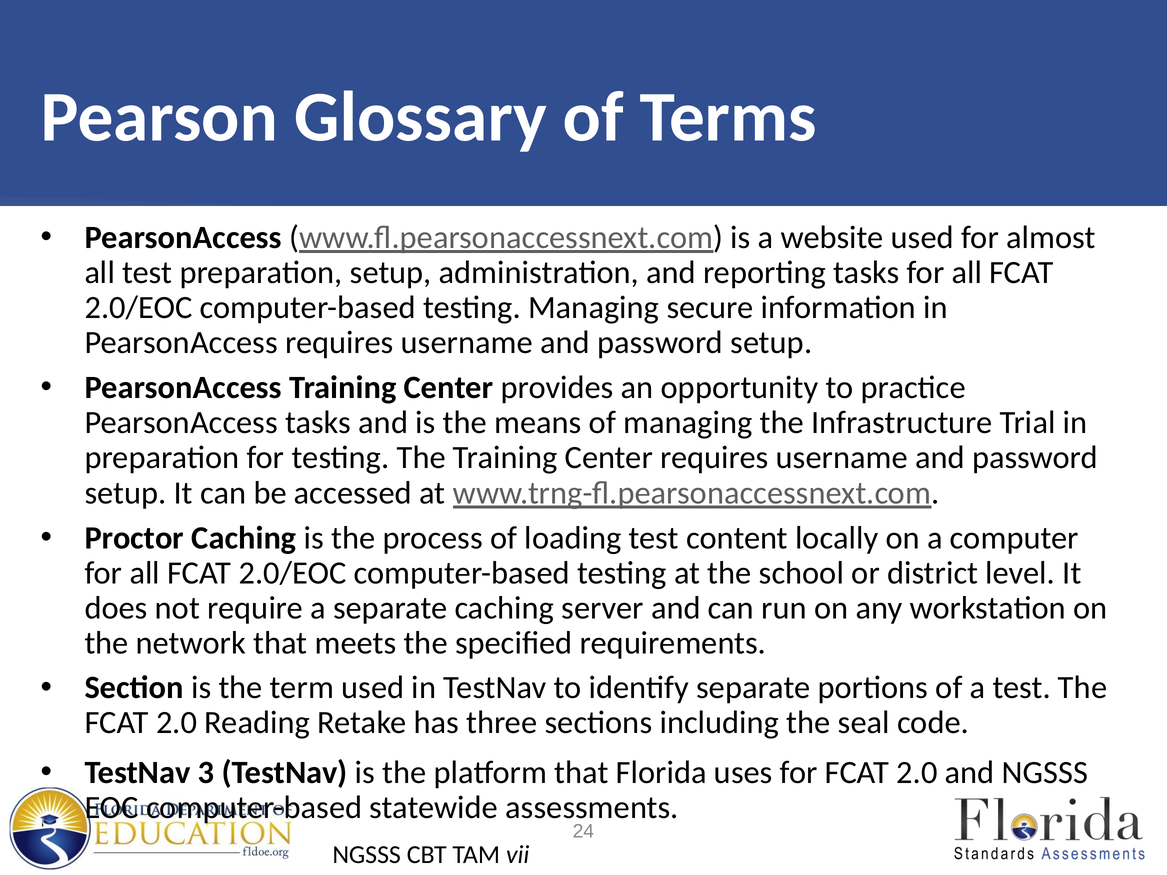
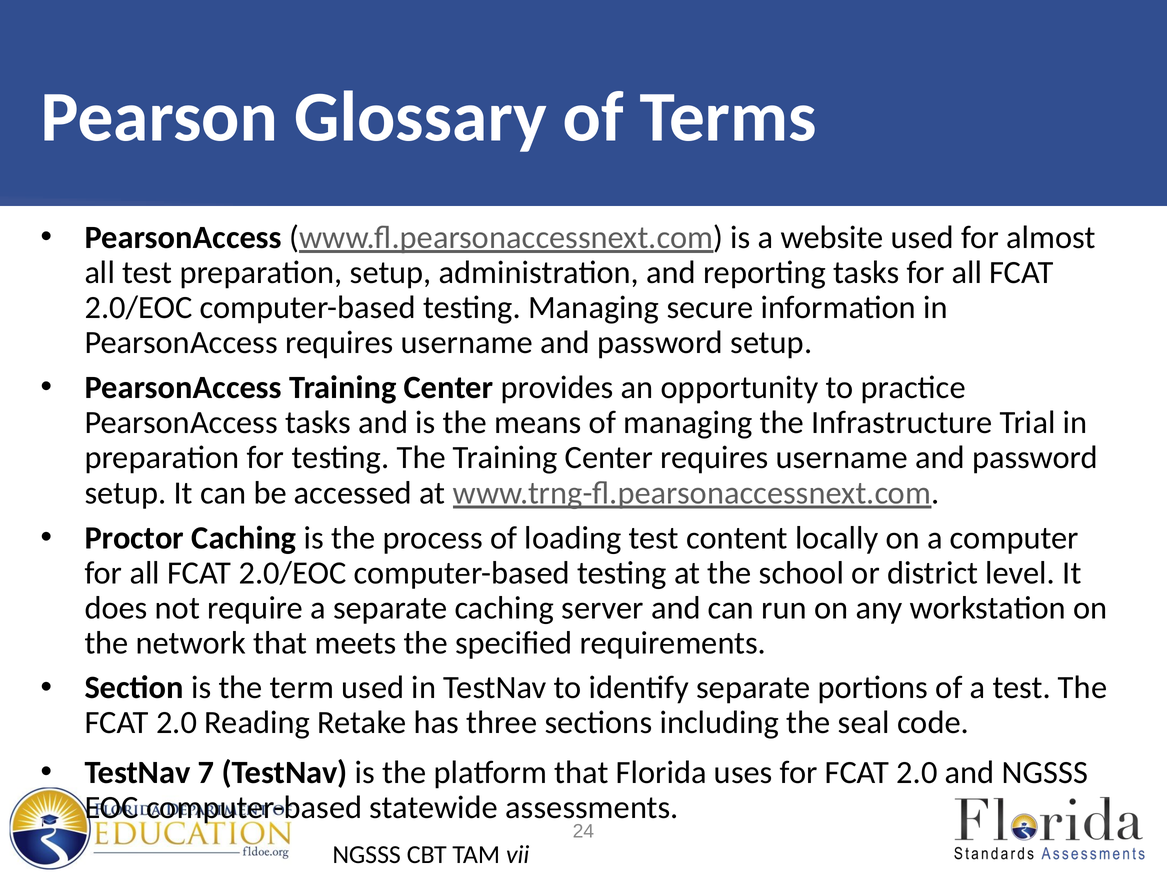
3: 3 -> 7 (206, 773)
